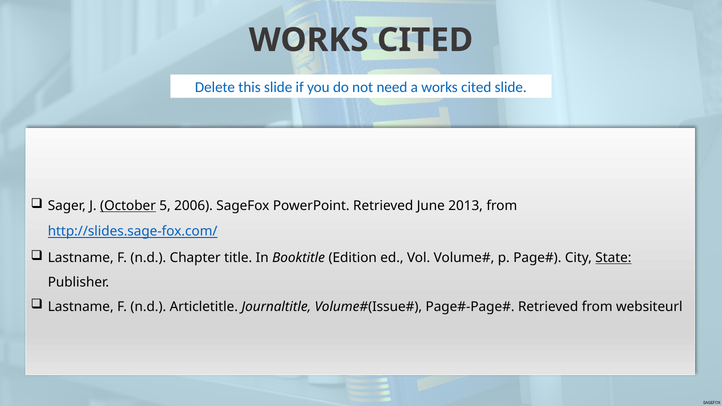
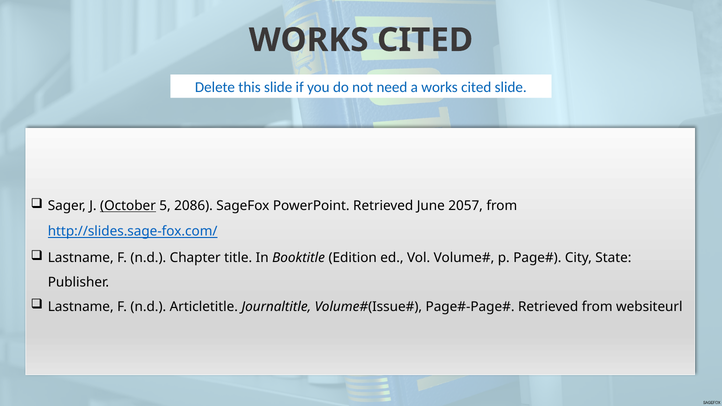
2006: 2006 -> 2086 (194, 206)
2013: 2013 -> 2057 (466, 206)
State underline: present -> none (613, 258)
